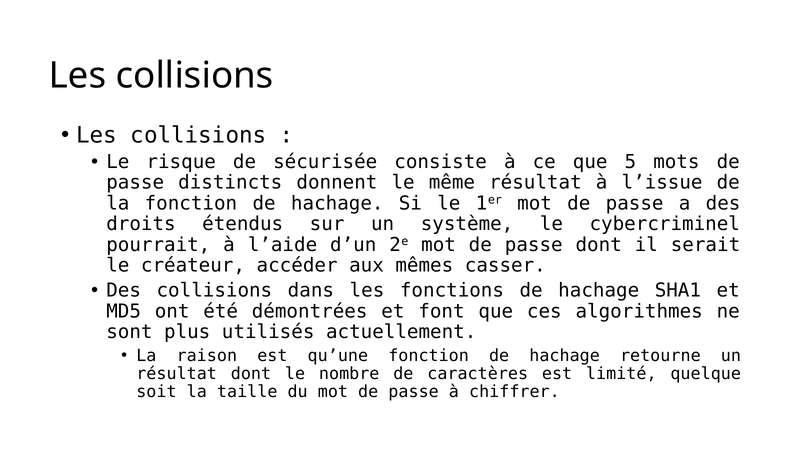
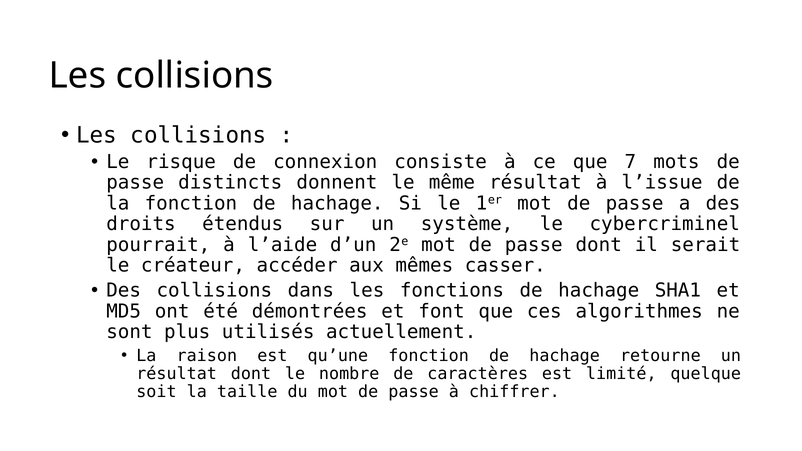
sécurisée: sécurisée -> connexion (325, 162)
5: 5 -> 7 (630, 162)
